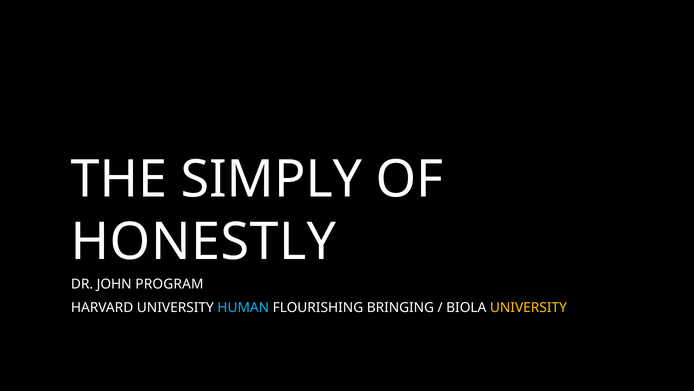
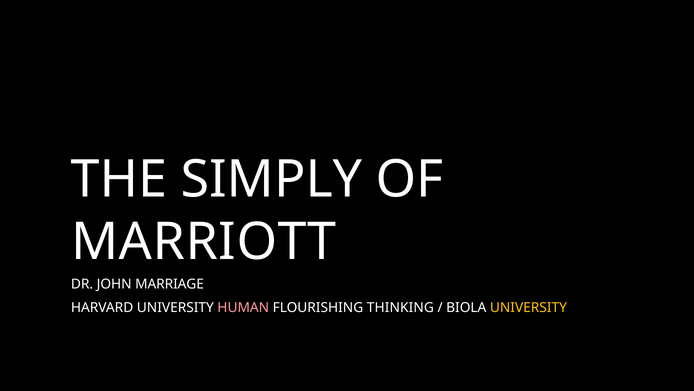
HONESTLY: HONESTLY -> MARRIOTT (204, 242)
PROGRAM: PROGRAM -> MARRIAGE (170, 284)
HUMAN colour: light blue -> pink (243, 307)
BRINGING: BRINGING -> THINKING (400, 307)
